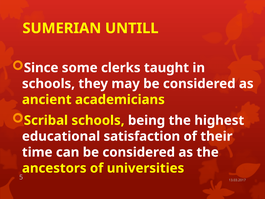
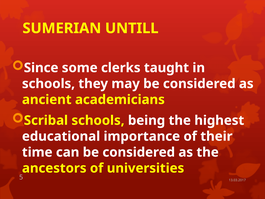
satisfaction: satisfaction -> importance (142, 136)
